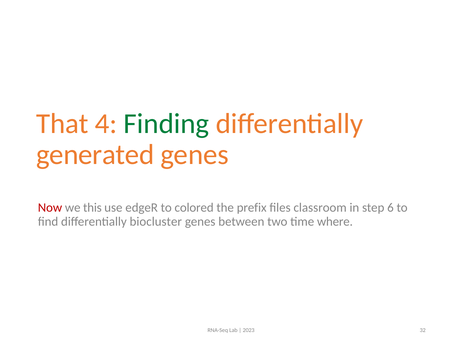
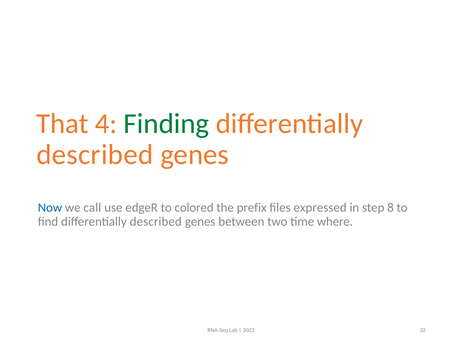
generated: generated -> described (95, 155)
Now colour: red -> blue (50, 208)
this: this -> call (92, 208)
classroom: classroom -> expressed (320, 208)
6: 6 -> 8 (390, 208)
find differentially biocluster: biocluster -> described (156, 222)
